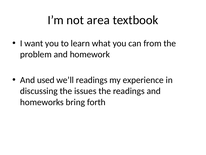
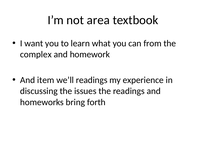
problem: problem -> complex (36, 54)
used: used -> item (46, 80)
